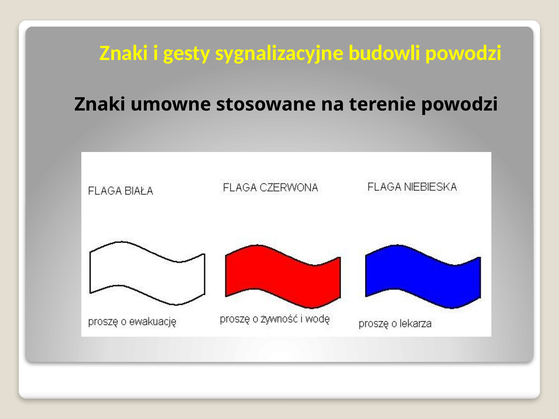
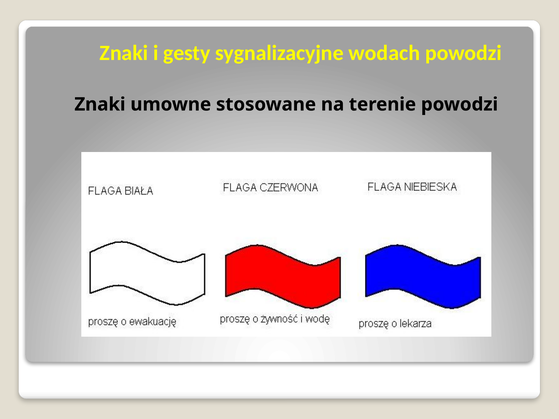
budowli: budowli -> wodach (384, 53)
